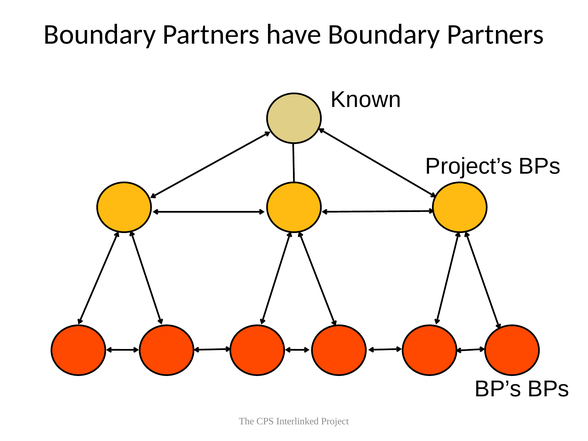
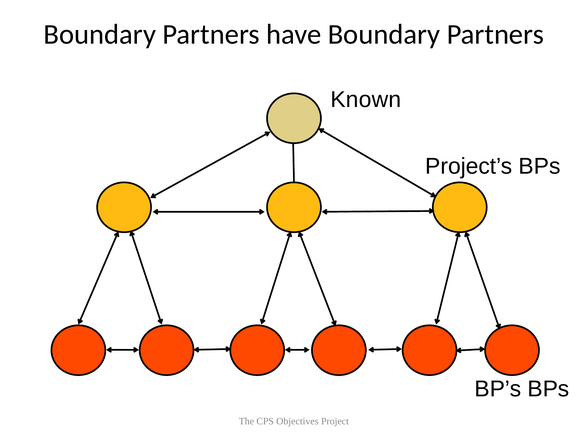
Interlinked: Interlinked -> Objectives (297, 421)
